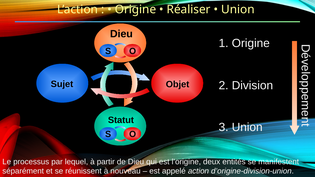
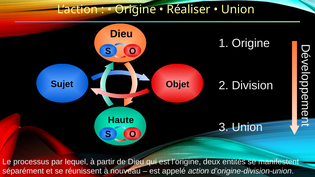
Statut: Statut -> Haute (121, 120)
